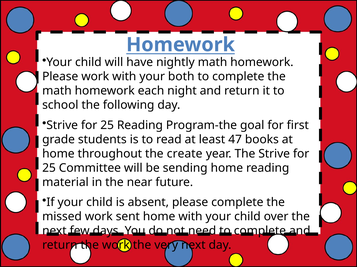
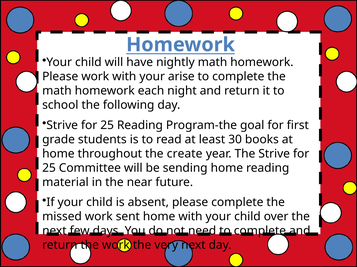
both: both -> arise (181, 77)
47: 47 -> 30 (235, 140)
